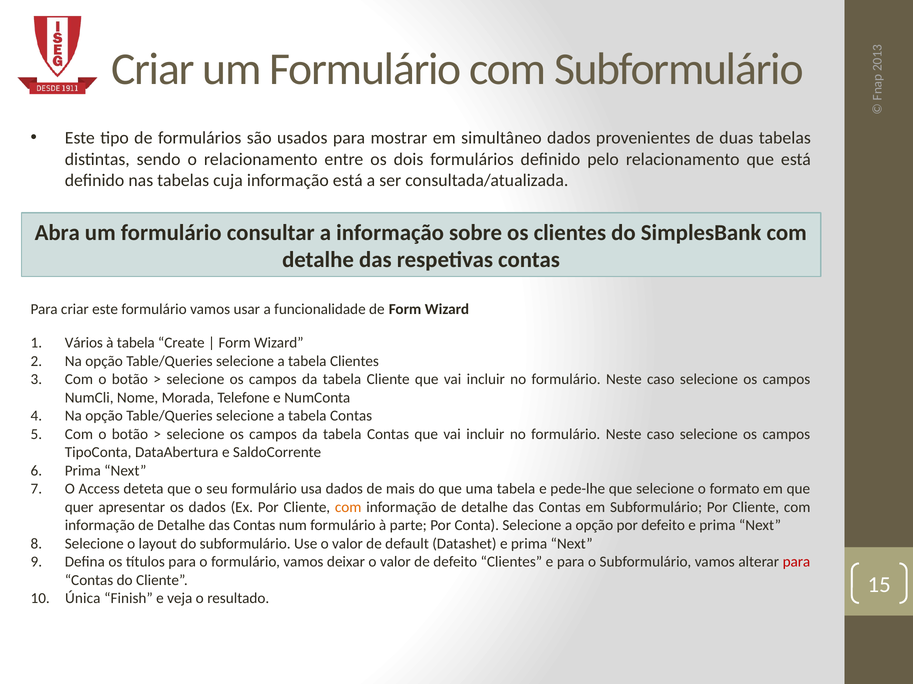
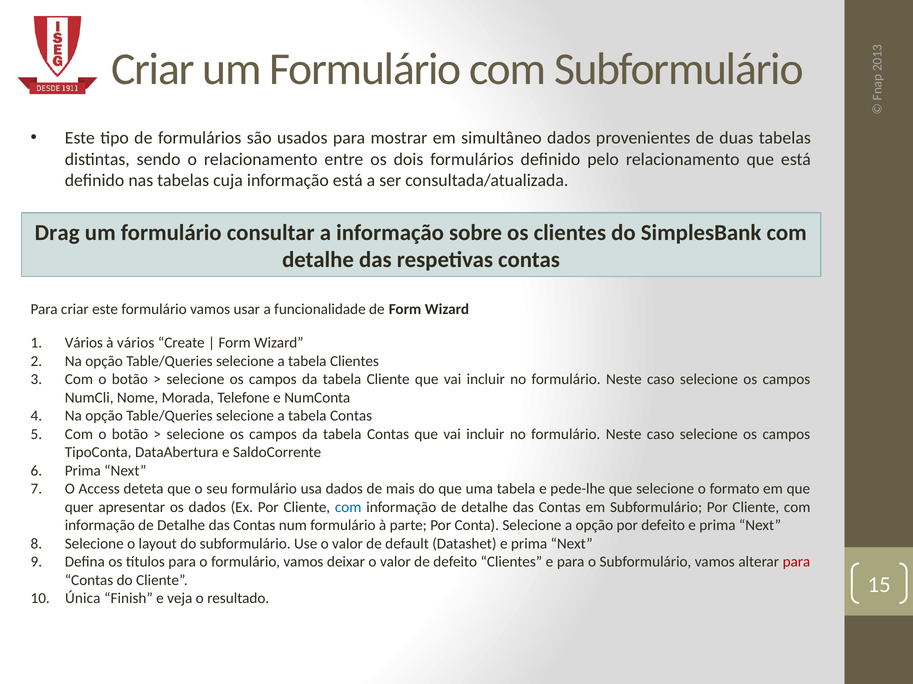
Abra: Abra -> Drag (57, 233)
à tabela: tabela -> vários (136, 343)
com colour: orange -> blue (348, 508)
